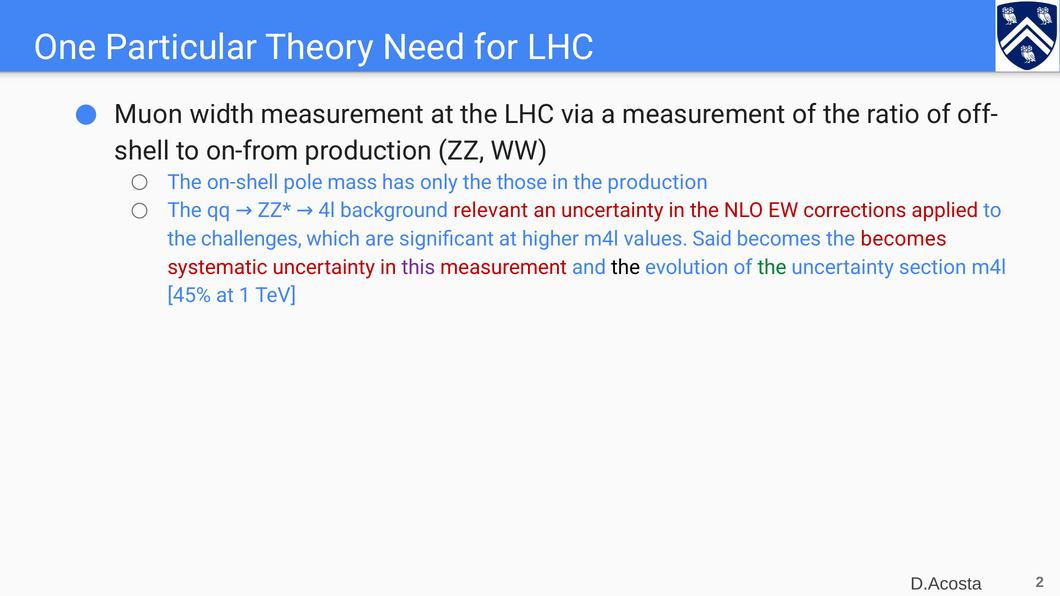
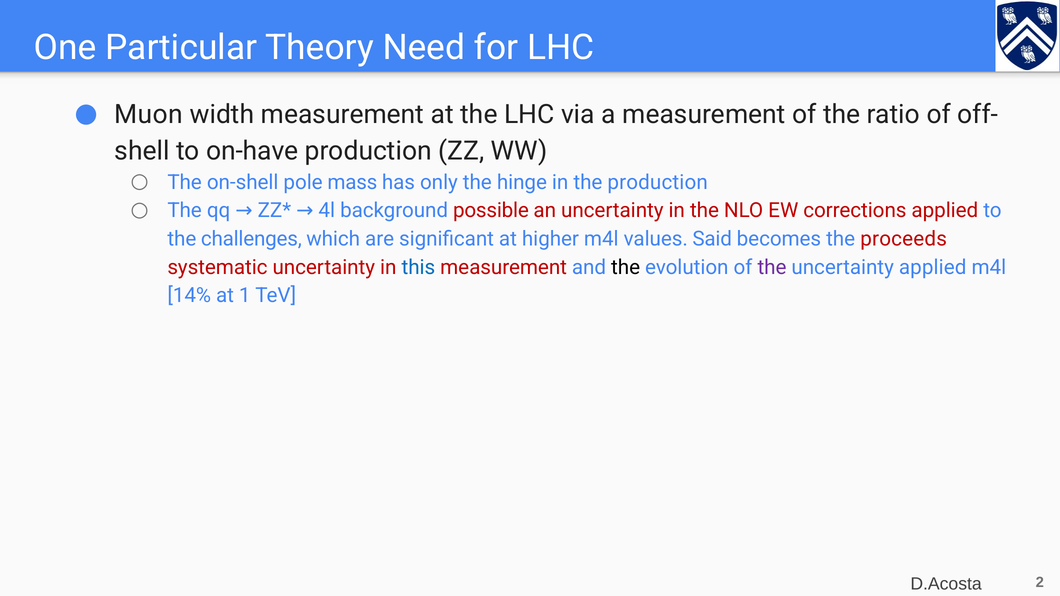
on-from: on-from -> on-have (252, 151)
those: those -> hinge (522, 182)
relevant: relevant -> possible (491, 211)
the becomes: becomes -> proceeds (904, 239)
this colour: purple -> blue (418, 267)
the colour: green -> purple (772, 267)
uncertainty section: section -> applied (933, 267)
45%: 45% -> 14% (189, 296)
